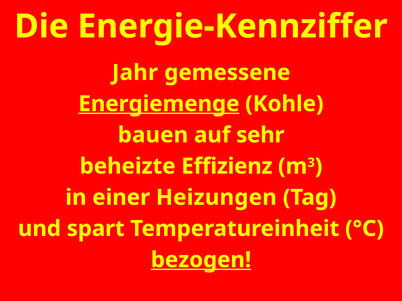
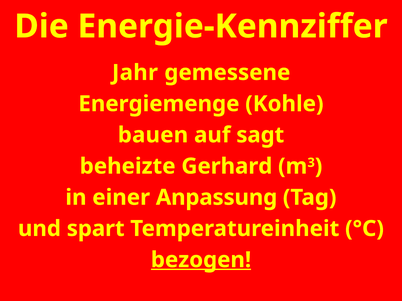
Energiemenge underline: present -> none (159, 104)
sehr: sehr -> sagt (260, 135)
Effizienz: Effizienz -> Gerhard (227, 167)
Heizungen: Heizungen -> Anpassung (217, 198)
